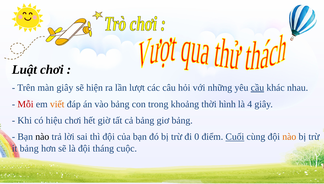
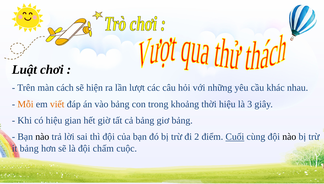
màn giây: giây -> cách (65, 88)
cầu underline: present -> none (257, 88)
Mỗi colour: red -> orange (25, 104)
thời hình: hình -> hiệu (227, 104)
4: 4 -> 3 (250, 104)
hiệu chơi: chơi -> gian (73, 120)
0: 0 -> 2 (197, 137)
nào colour: orange -> black (289, 137)
tháng: tháng -> chấm (103, 148)
